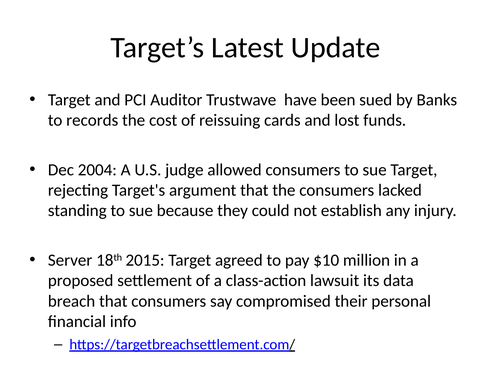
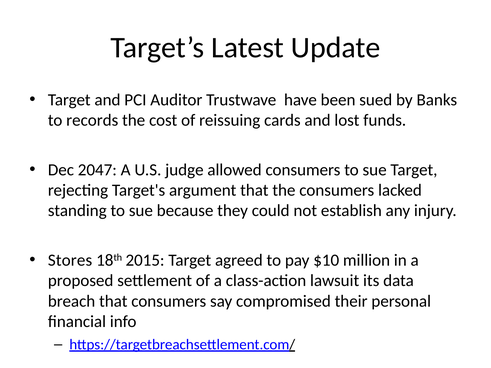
2004: 2004 -> 2047 (97, 170)
Server: Server -> Stores (70, 260)
